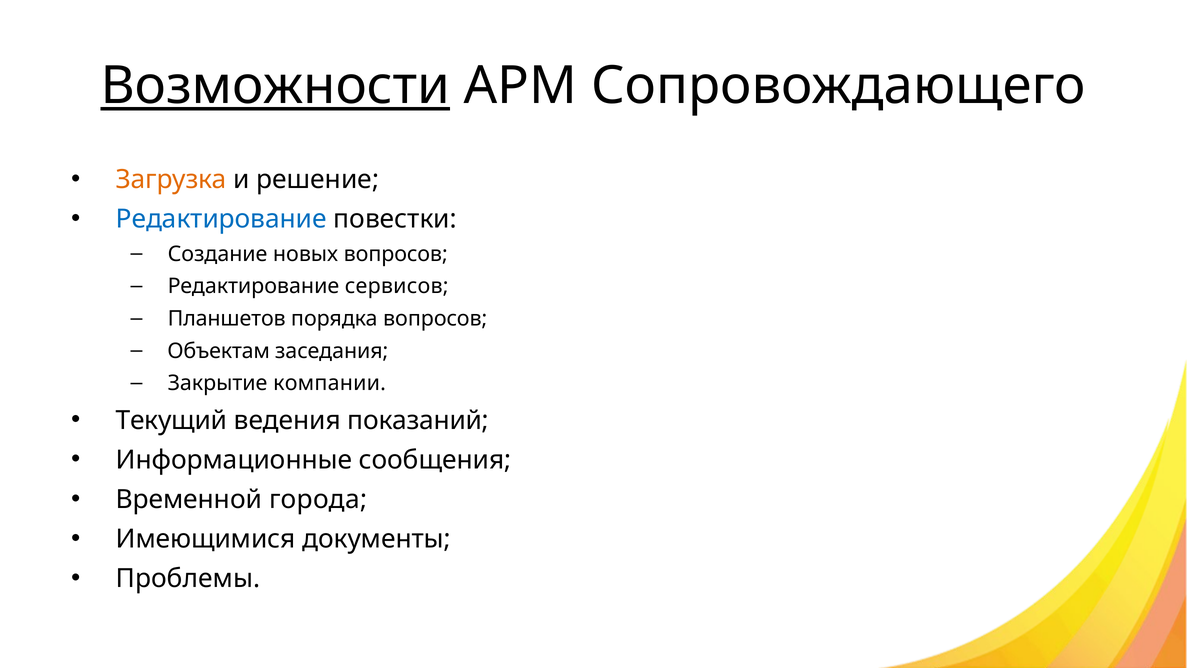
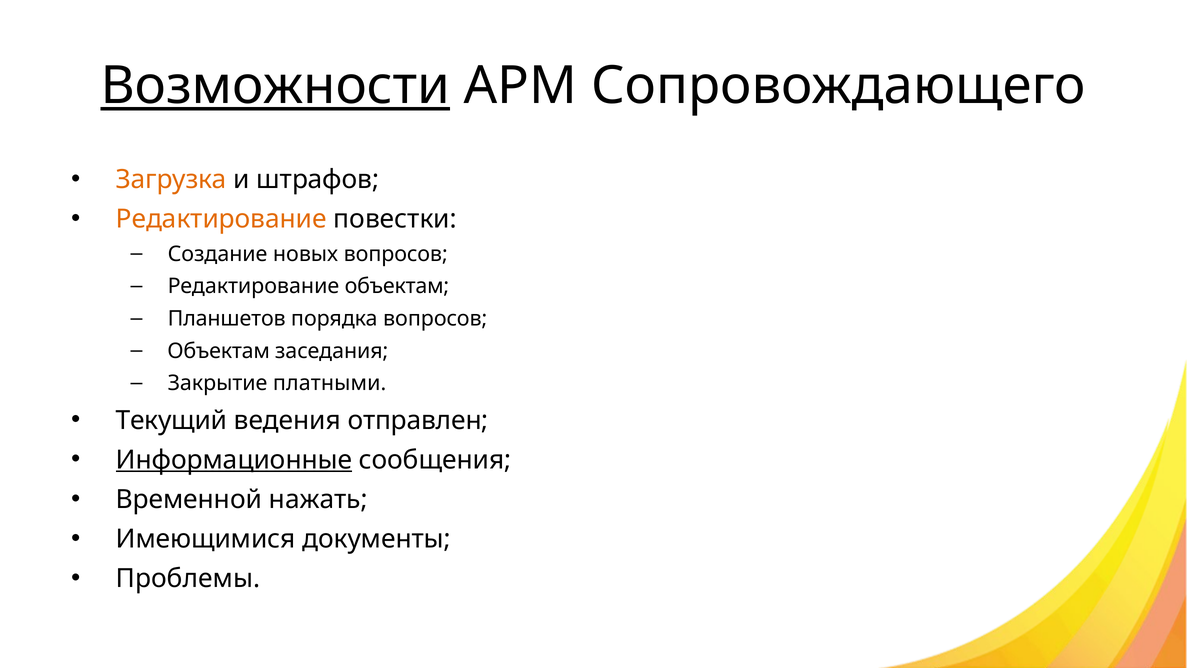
решение: решение -> штрафов (318, 179)
Редактирование colour: blue -> orange (221, 219)
Редактирование сервисов: сервисов -> объектам (397, 286)
компании: компании -> платными (330, 383)
показаний: показаний -> отправлен (418, 420)
Информационные underline: none -> present (234, 460)
города: города -> нажать (318, 499)
